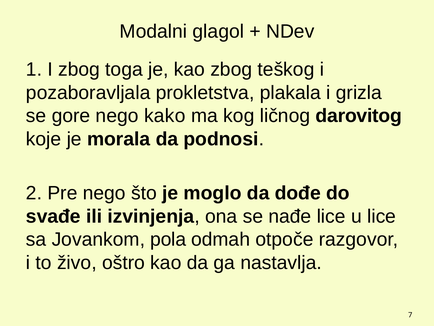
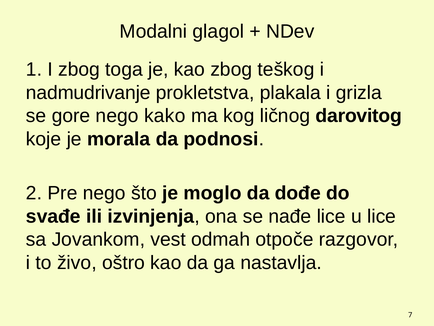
pozaboravljala: pozaboravljala -> nadmudrivanje (88, 92)
pola: pola -> vest (168, 239)
